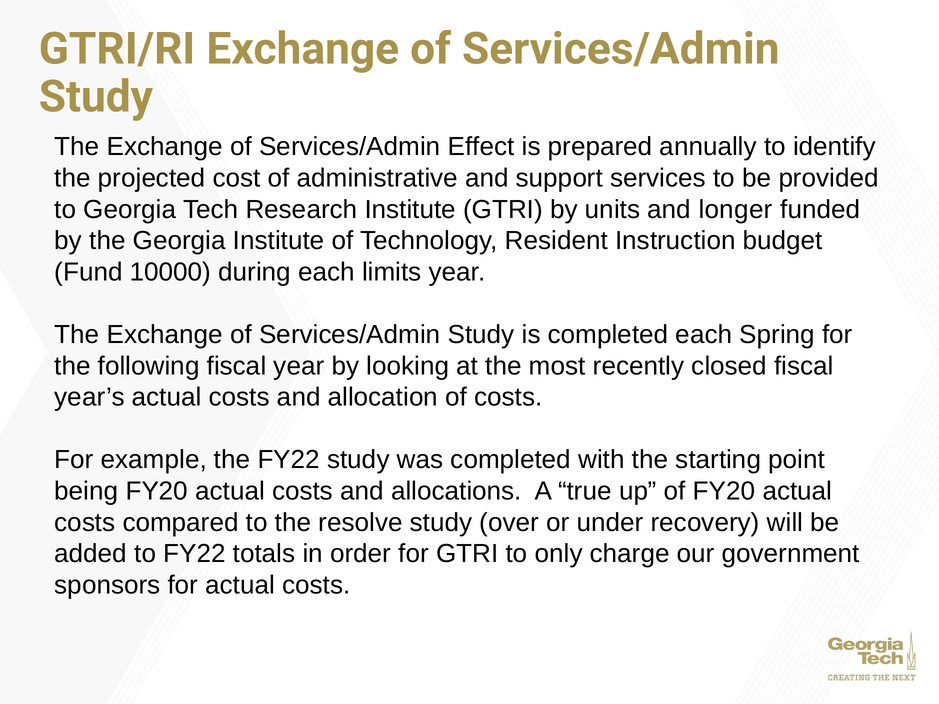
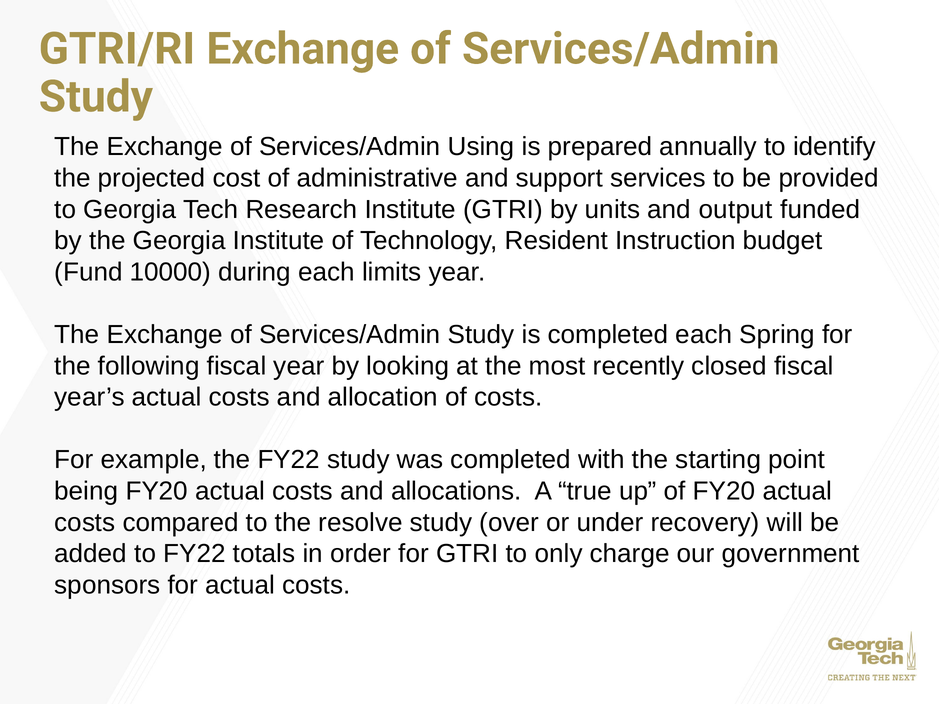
Effect: Effect -> Using (481, 147)
longer: longer -> output (736, 210)
